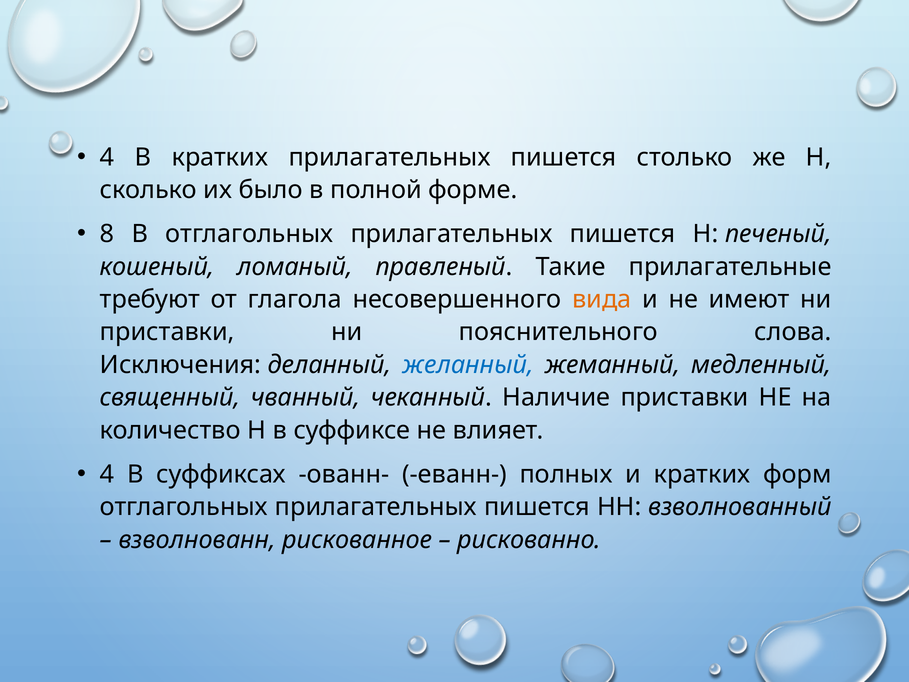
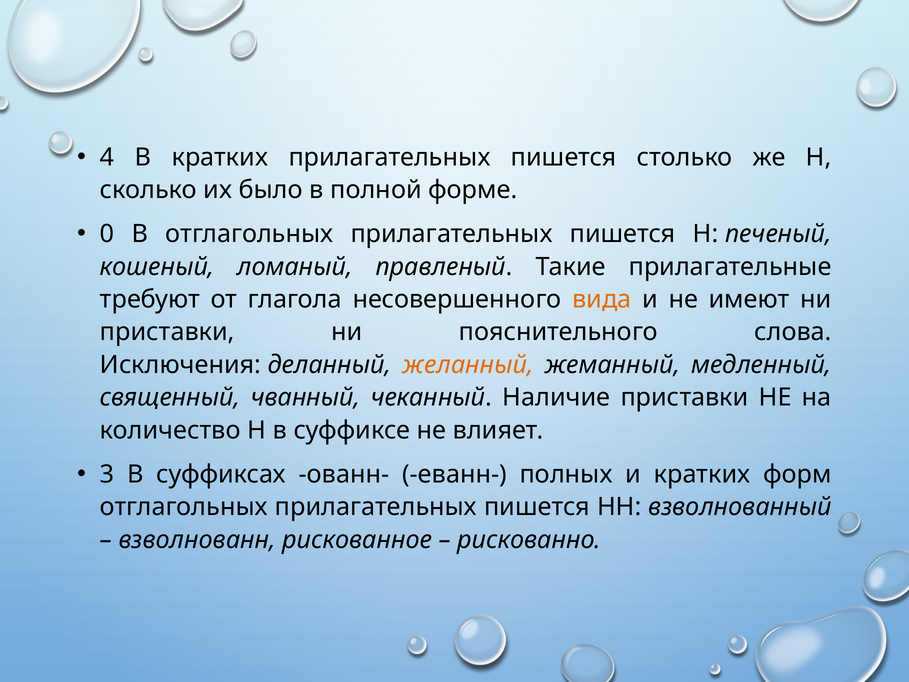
8: 8 -> 0 (107, 234)
желанный colour: blue -> orange (468, 365)
4: 4 -> 3 (107, 474)
